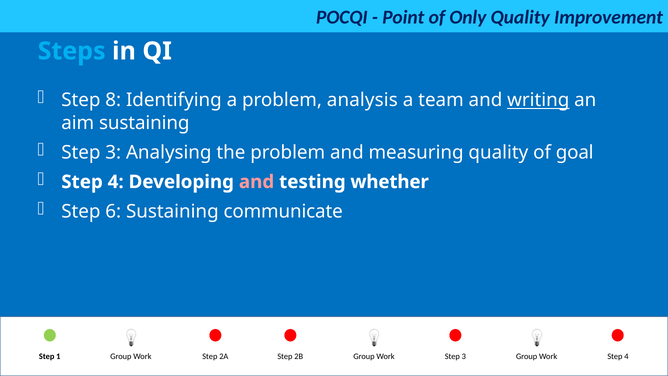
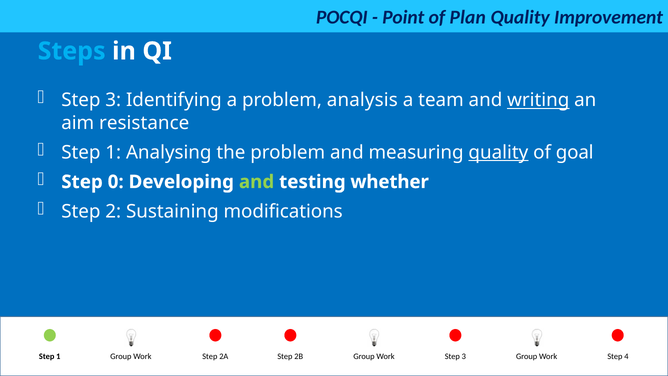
Only: Only -> Plan (468, 18)
8: 8 -> 3 (113, 100)
aim sustaining: sustaining -> resistance (144, 123)
3: 3 -> 1 (113, 152)
quality underline: none -> present (498, 152)
4: 4 -> 0 (116, 182)
and colour: pink -> light green (257, 182)
6: 6 -> 2 (113, 211)
communicate: communicate -> modifications (283, 211)
